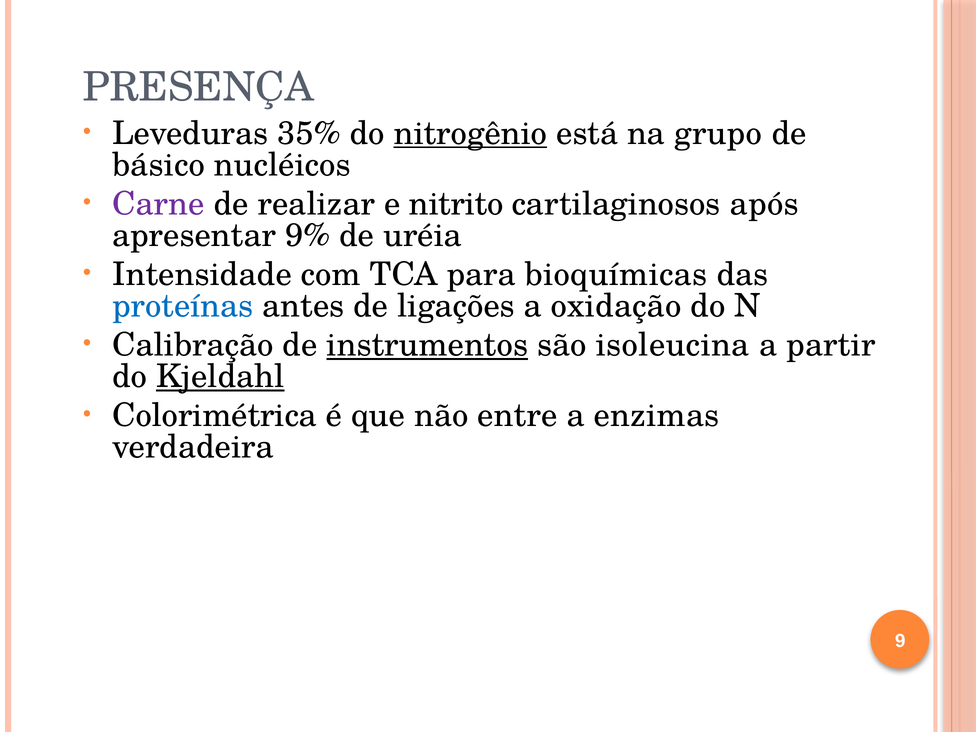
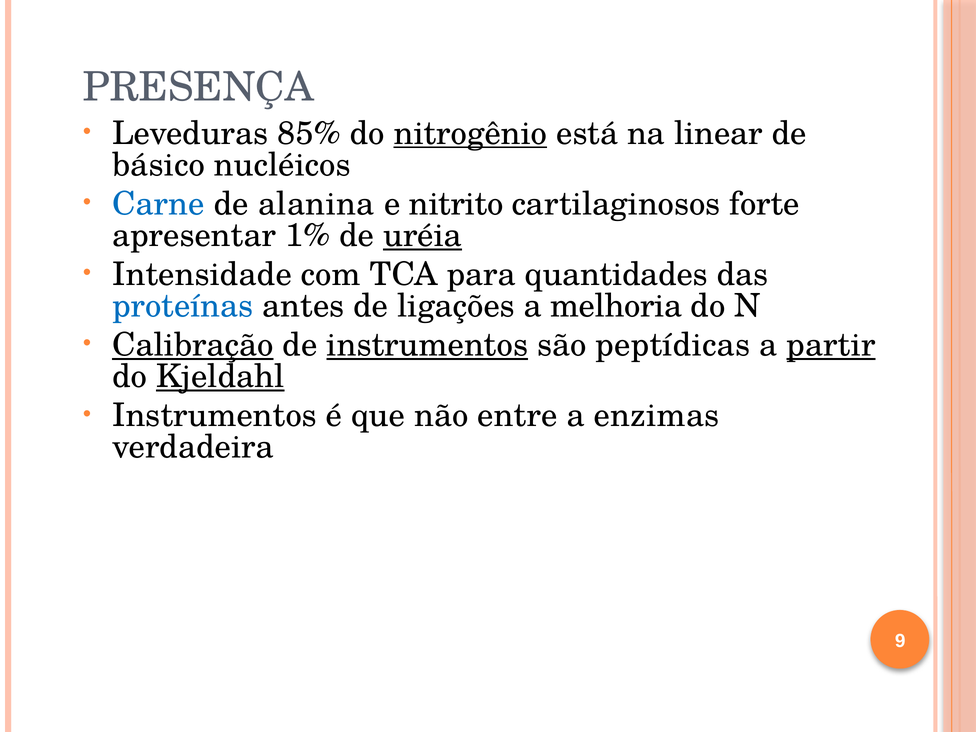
35%: 35% -> 85% (309, 133)
grupo: grupo -> linear (718, 133)
Carne colour: purple -> blue (158, 204)
realizar: realizar -> alanina (316, 204)
após: após -> forte (765, 204)
9%: 9% -> 1% (308, 235)
uréia underline: none -> present (423, 235)
bioquímicas: bioquímicas -> quantidades (616, 274)
oxidação: oxidação -> melhoria (616, 306)
Calibração underline: none -> present (193, 345)
isoleucina: isoleucina -> peptídicas (673, 345)
partir underline: none -> present (831, 345)
Colorimétrica: Colorimétrica -> Instrumentos (215, 415)
